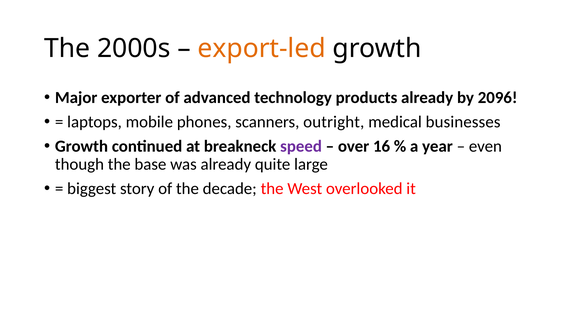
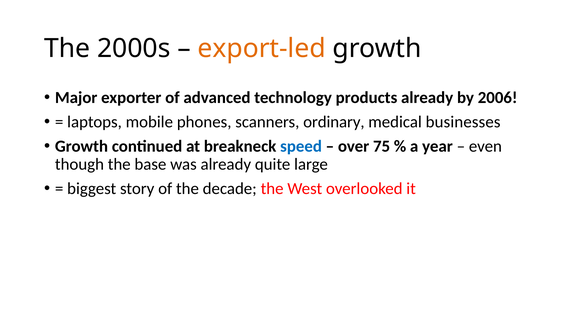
2096: 2096 -> 2006 (498, 98)
outright: outright -> ordinary (334, 122)
speed colour: purple -> blue (301, 146)
16: 16 -> 75 (382, 146)
